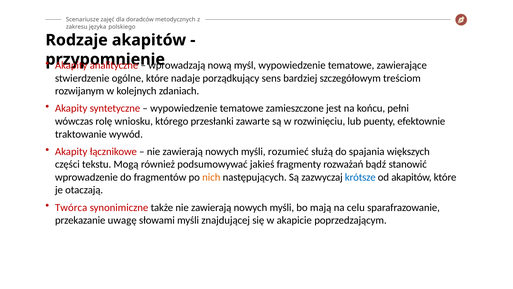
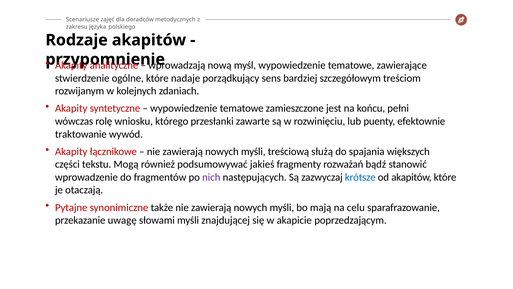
rozumieć: rozumieć -> treściową (288, 151)
nich colour: orange -> purple (211, 177)
Twórca: Twórca -> Pytajne (71, 207)
